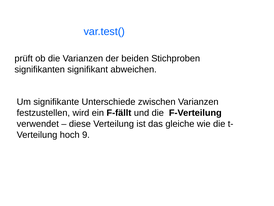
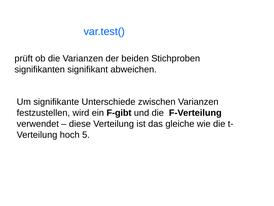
F-fällt: F-fällt -> F-gibt (119, 113)
9: 9 -> 5 (86, 134)
